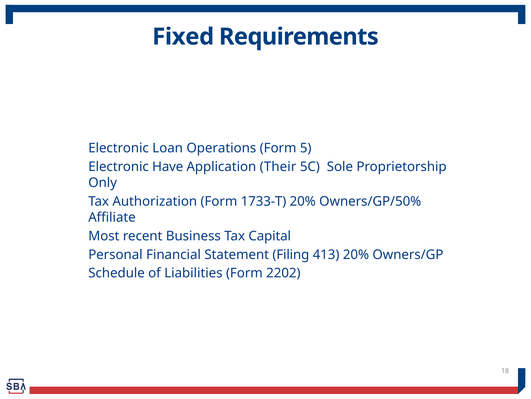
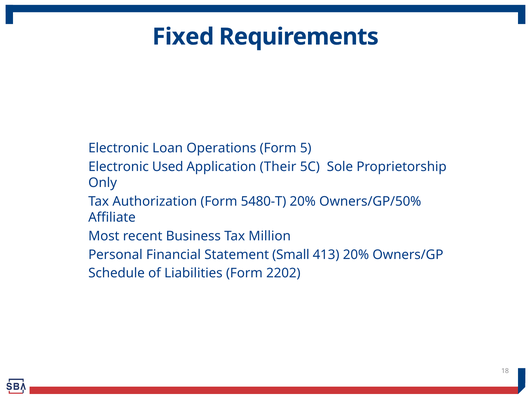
Have: Have -> Used (168, 167)
1733-T: 1733-T -> 5480-T (264, 201)
Capital: Capital -> Million (270, 236)
Filing: Filing -> Small (291, 254)
